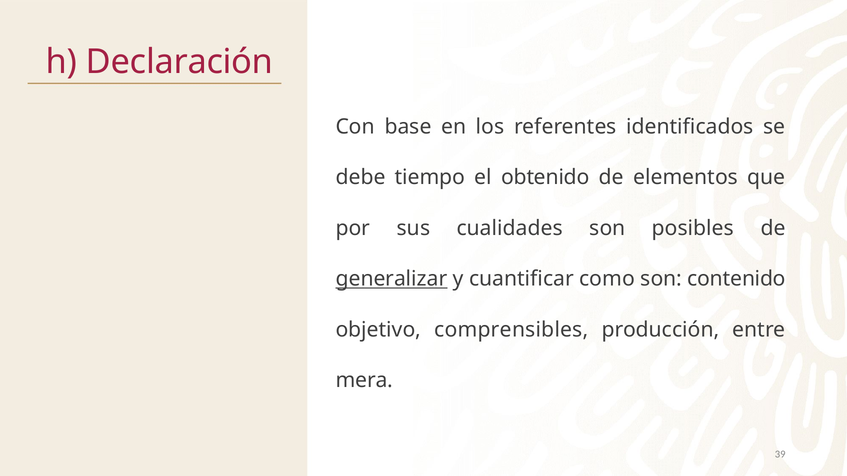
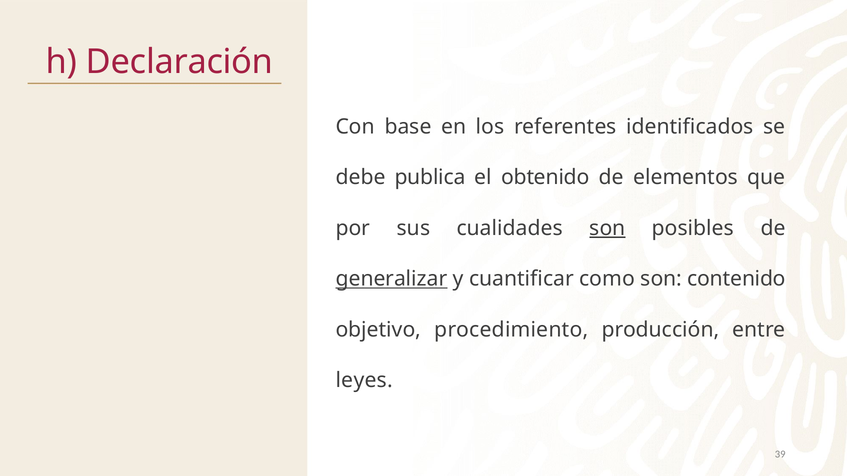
tiempo: tiempo -> publica (430, 178)
son underline: none -> present (607, 228)
comprensibles: comprensibles -> procedimiento (511, 330)
mera: mera -> leyes (364, 381)
